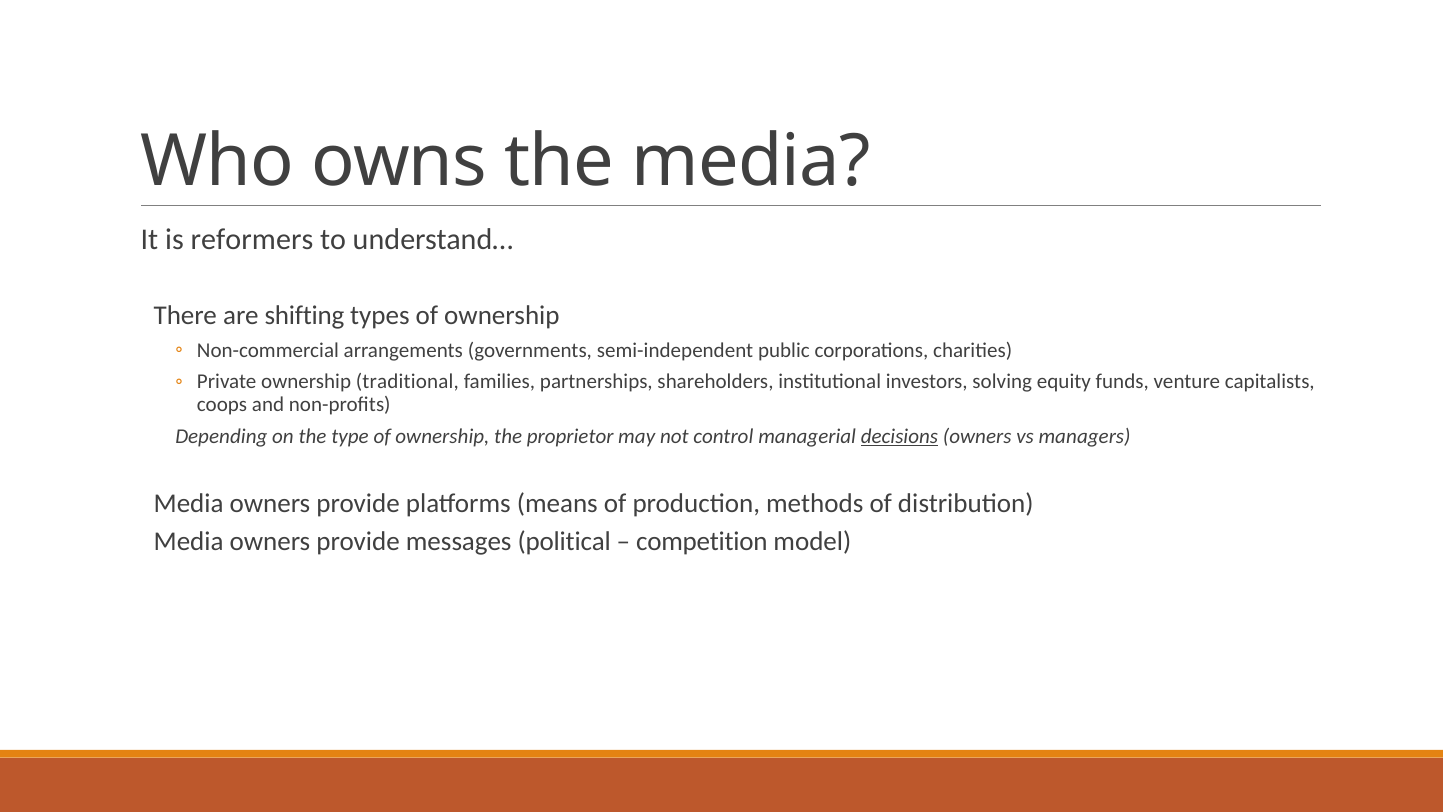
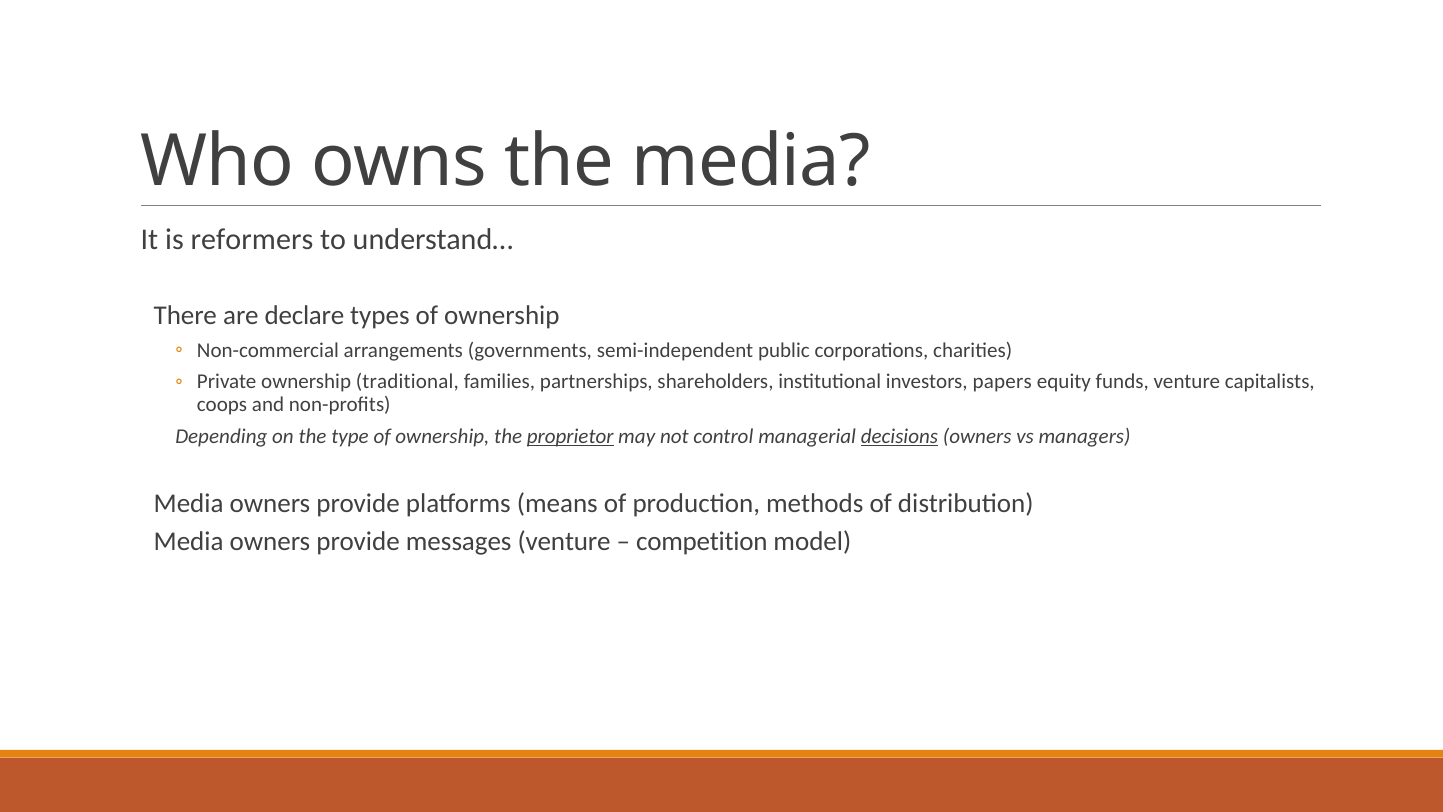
shifting: shifting -> declare (304, 315)
solving: solving -> papers (1002, 382)
proprietor underline: none -> present (570, 436)
messages political: political -> venture (564, 541)
